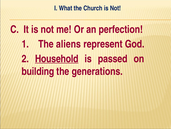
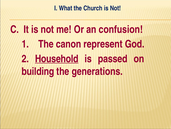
perfection: perfection -> confusion (121, 29)
aliens: aliens -> canon (69, 44)
